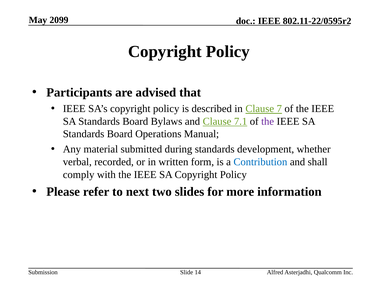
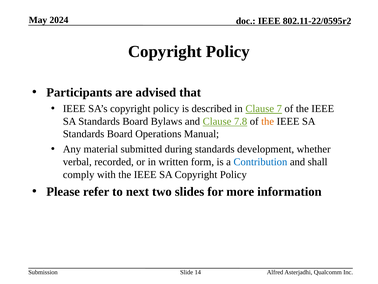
2099: 2099 -> 2024 (59, 20)
7.1: 7.1 -> 7.8 (241, 121)
the colour: purple -> orange (268, 121)
